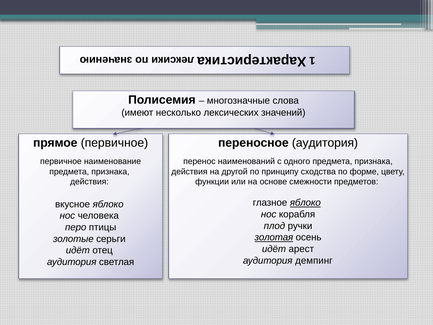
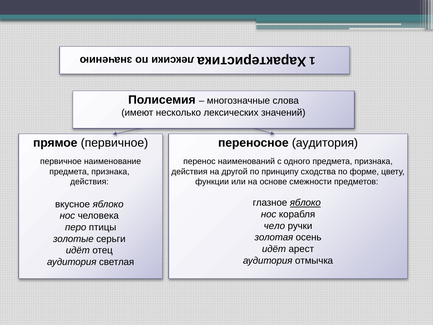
плод: плод -> чело (274, 226)
золотая underline: present -> none (274, 237)
демпинг: демпинг -> отмычка (314, 260)
